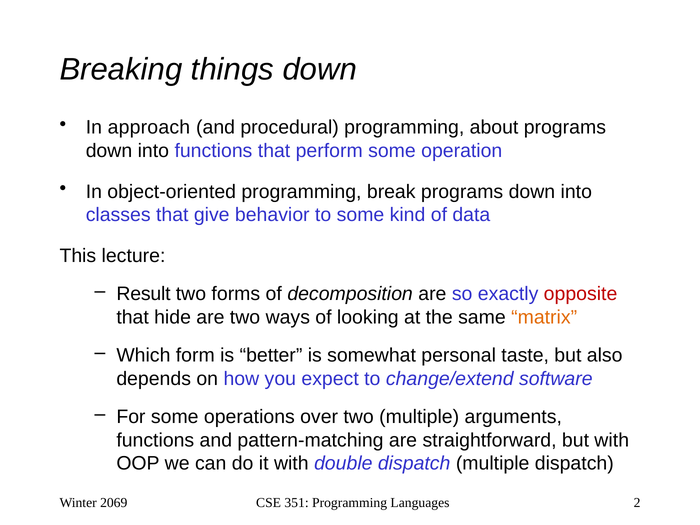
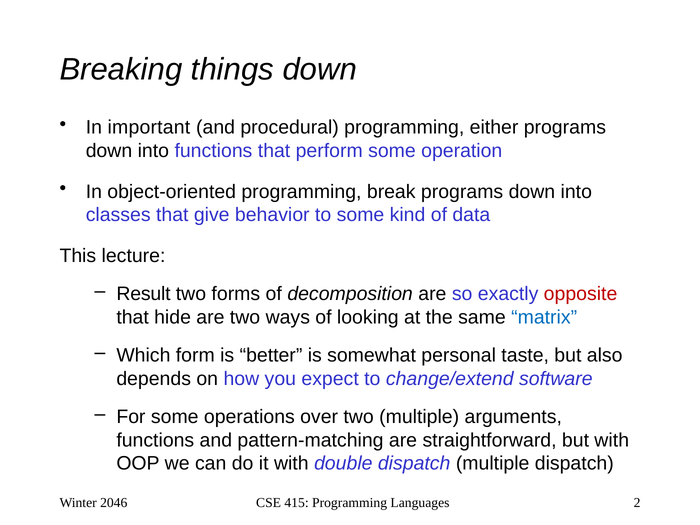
approach: approach -> important (149, 127)
about: about -> either (494, 127)
matrix colour: orange -> blue (544, 317)
2069: 2069 -> 2046 (114, 503)
351: 351 -> 415 (297, 503)
